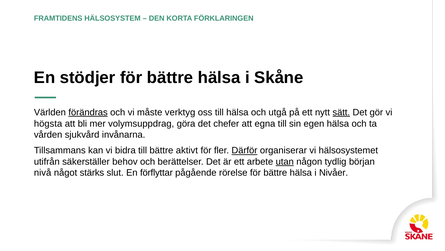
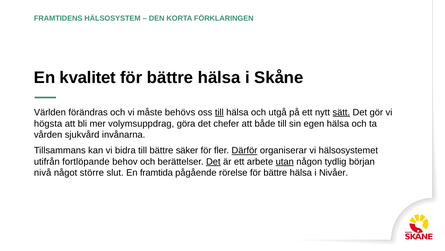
stödjer: stödjer -> kvalitet (88, 78)
förändras underline: present -> none (88, 112)
verktyg: verktyg -> behövs (180, 112)
till underline: none -> present (219, 112)
egna: egna -> både (265, 123)
aktivt: aktivt -> säker (187, 150)
säkerställer: säkerställer -> fortlöpande (86, 161)
Det underline: none -> present (213, 161)
stärks: stärks -> större (92, 172)
förflyttar: förflyttar -> framtida (156, 172)
